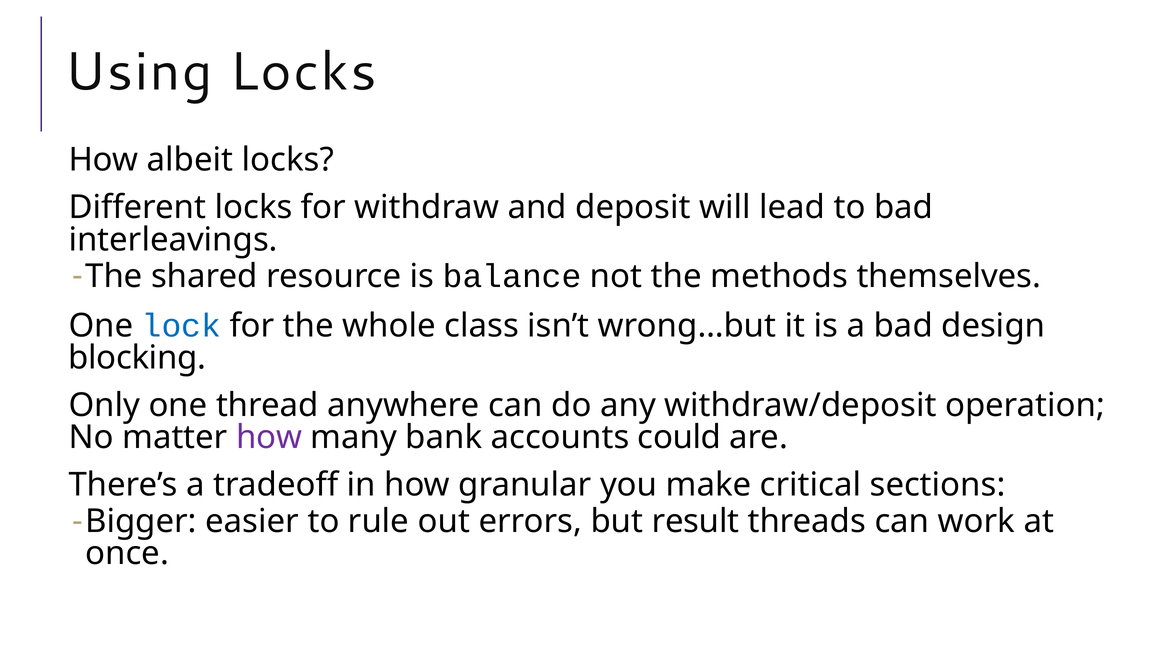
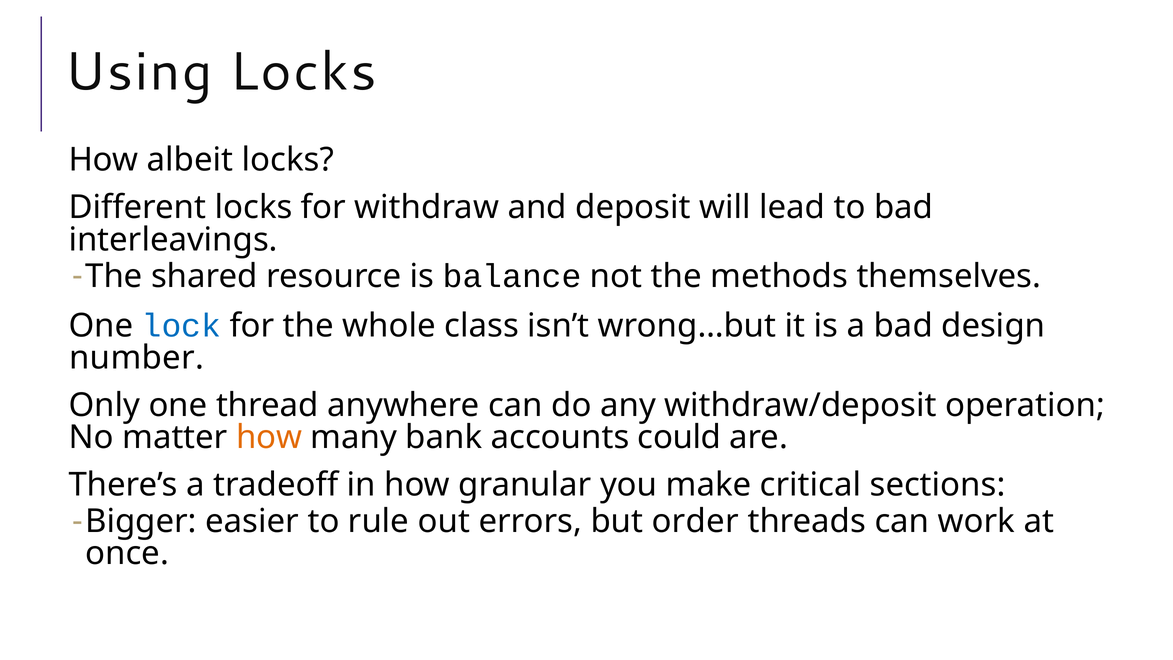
blocking: blocking -> number (137, 358)
how colour: purple -> orange (269, 437)
result: result -> order (695, 521)
